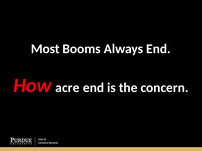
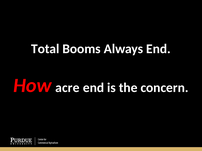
Most: Most -> Total (45, 49)
